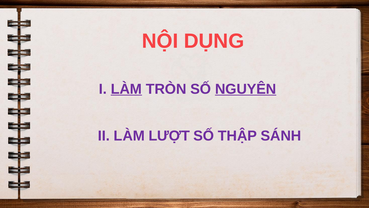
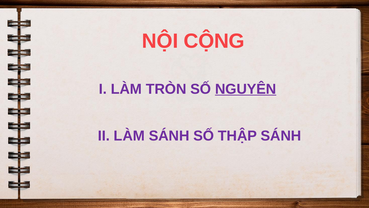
DỤNG: DỤNG -> CỘNG (214, 41)
LÀM underline: present -> none (126, 89)
LÀM LƯỢT: LƯỢT -> SÁNH (169, 136)
